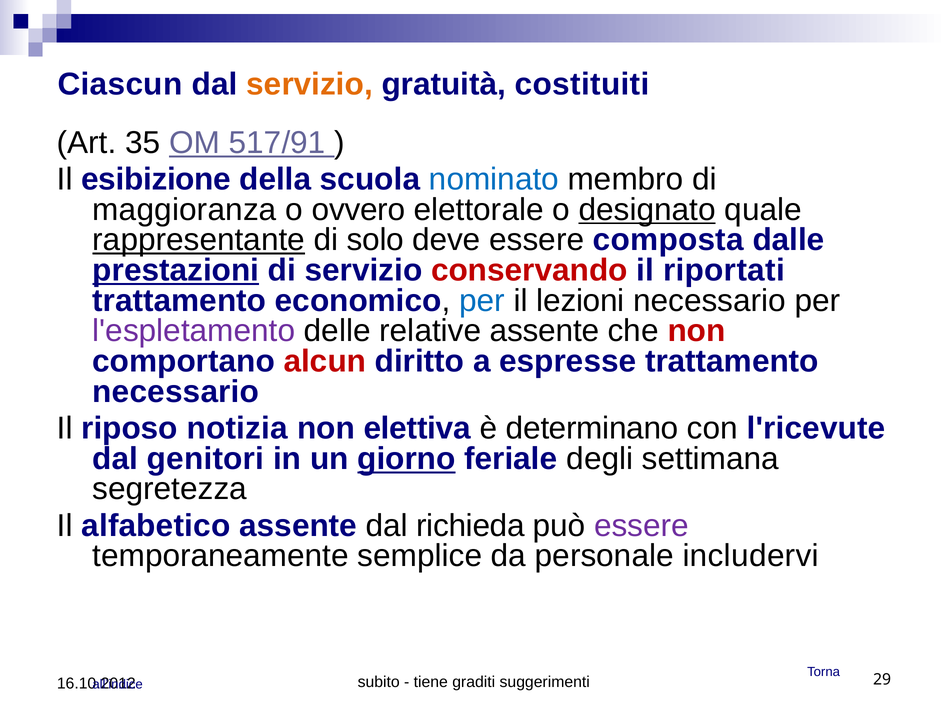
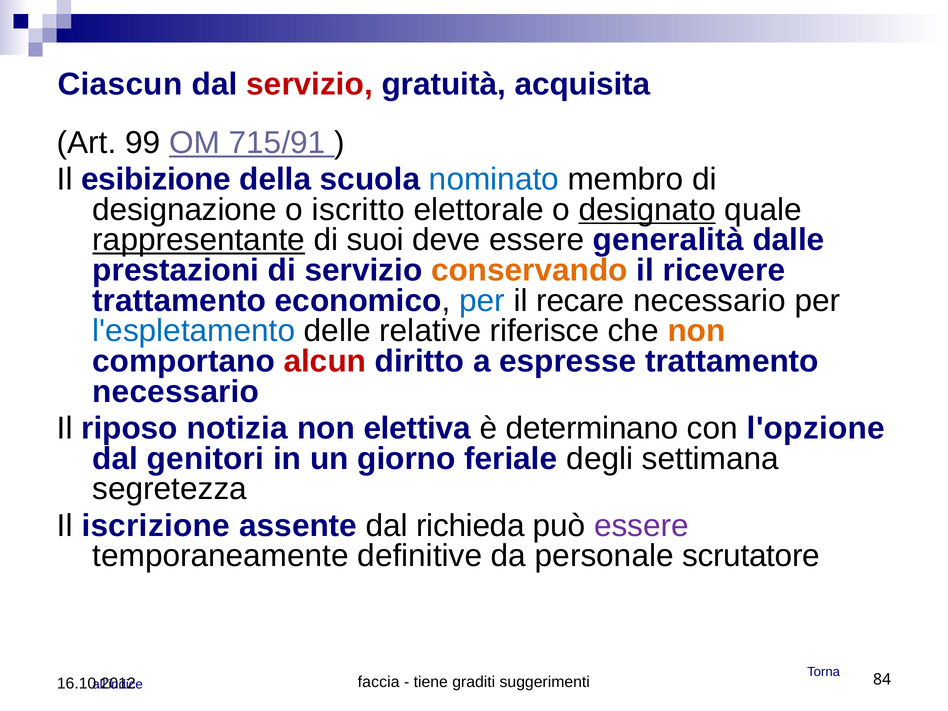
servizio colour: orange -> red (310, 84)
costituiti: costituiti -> acquisita (582, 84)
35: 35 -> 99 (143, 143)
517/91: 517/91 -> 715/91 (277, 143)
maggioranza: maggioranza -> designazione (185, 210)
ovvero: ovvero -> iscritto (358, 210)
solo: solo -> suoi (375, 240)
composta: composta -> generalità (668, 240)
prestazioni underline: present -> none (176, 270)
conservando colour: red -> orange (529, 270)
riportati: riportati -> ricevere (724, 270)
lezioni: lezioni -> recare (581, 301)
l'espletamento colour: purple -> blue (194, 331)
relative assente: assente -> riferisce (545, 331)
non colour: red -> orange (696, 331)
l'ricevute: l'ricevute -> l'opzione (816, 428)
giorno underline: present -> none (406, 459)
alfabetico: alfabetico -> iscrizione (156, 526)
semplice: semplice -> definitive (420, 556)
includervi: includervi -> scrutatore (751, 556)
subito: subito -> faccia (379, 682)
29: 29 -> 84 (882, 680)
